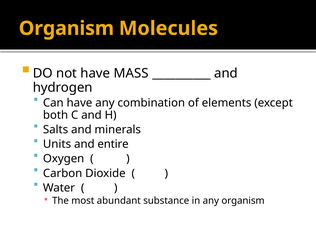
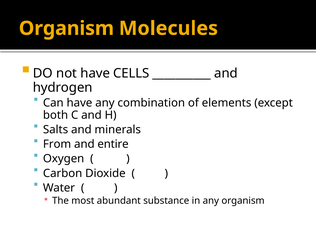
MASS: MASS -> CELLS (131, 73)
Units: Units -> From (57, 144)
